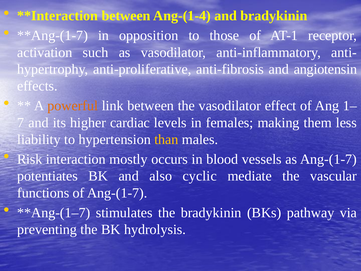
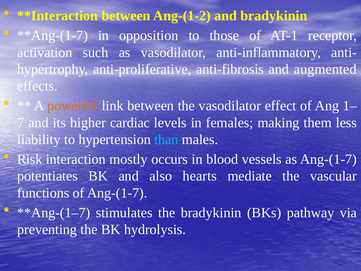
Ang-(1-4: Ang-(1-4 -> Ang-(1-2 (182, 16)
angiotensin: angiotensin -> augmented (325, 69)
than colour: yellow -> light blue (166, 139)
cyclic: cyclic -> hearts (200, 176)
